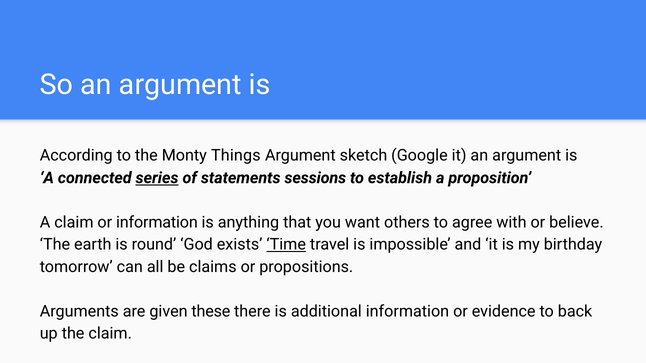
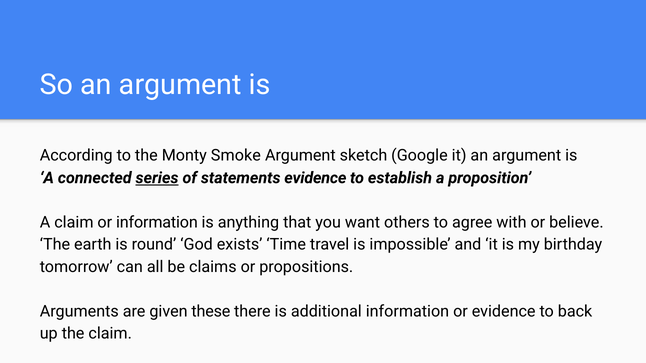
Things: Things -> Smoke (236, 156)
statements sessions: sessions -> evidence (315, 178)
Time underline: present -> none (286, 245)
